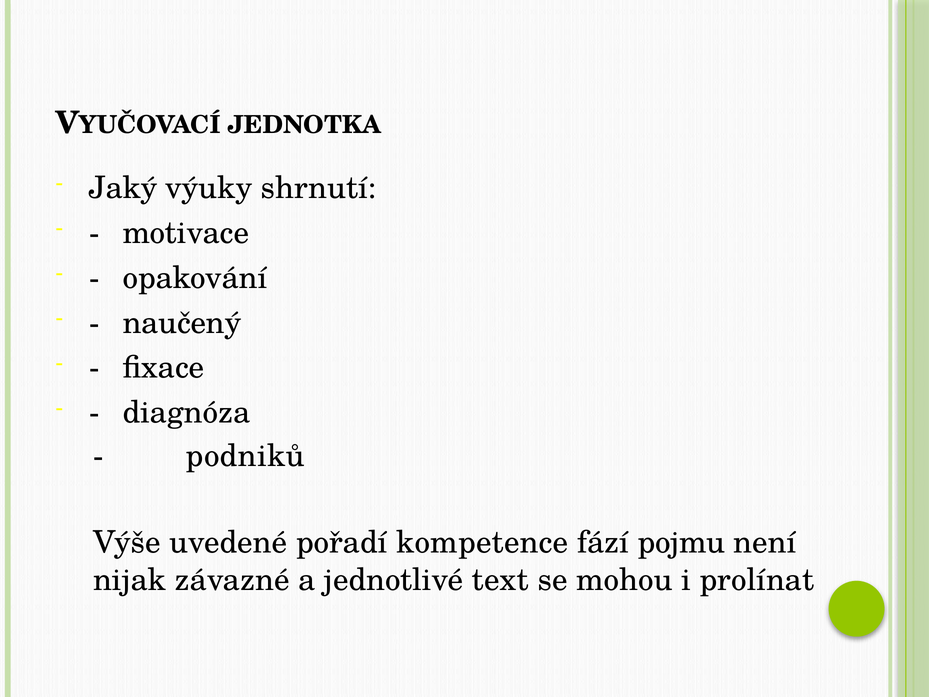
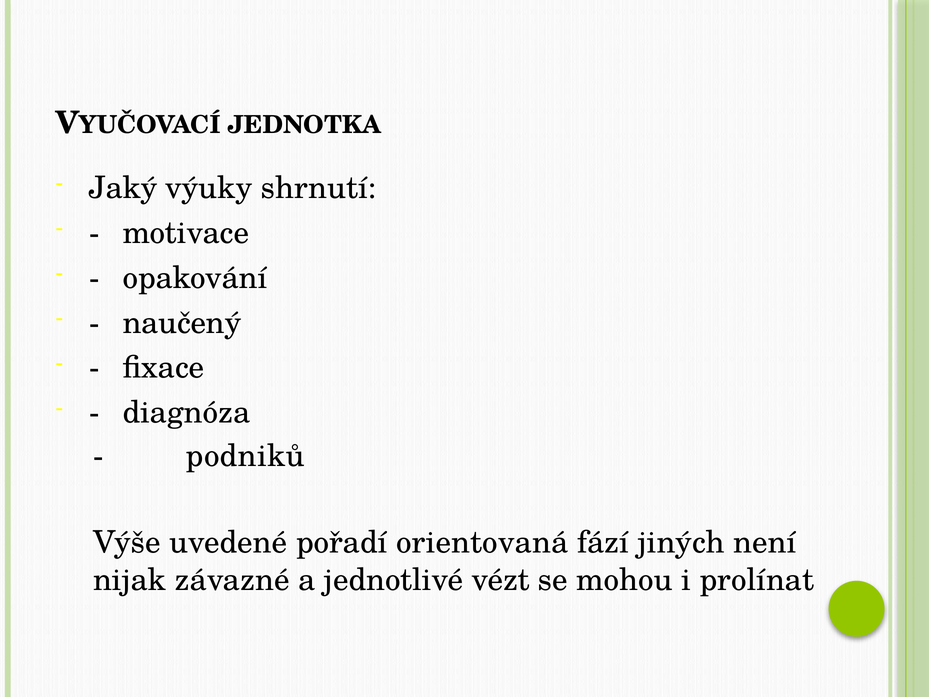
kompetence: kompetence -> orientovaná (482, 543)
pojmu: pojmu -> jiných (681, 543)
text: text -> vézt (501, 580)
